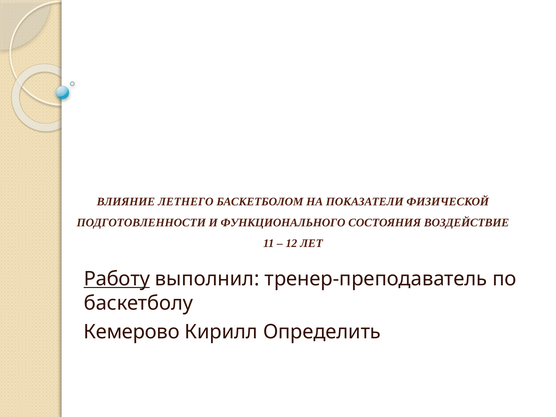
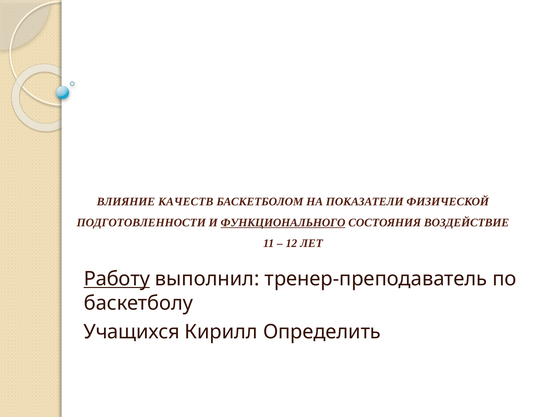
ЛЕТНЕГО: ЛЕТНЕГО -> КАЧЕСТВ (186, 202)
ФУНКЦИОНАЛЬНОГО underline: none -> present (283, 223)
Кемерово: Кемерово -> Учащихся (132, 332)
